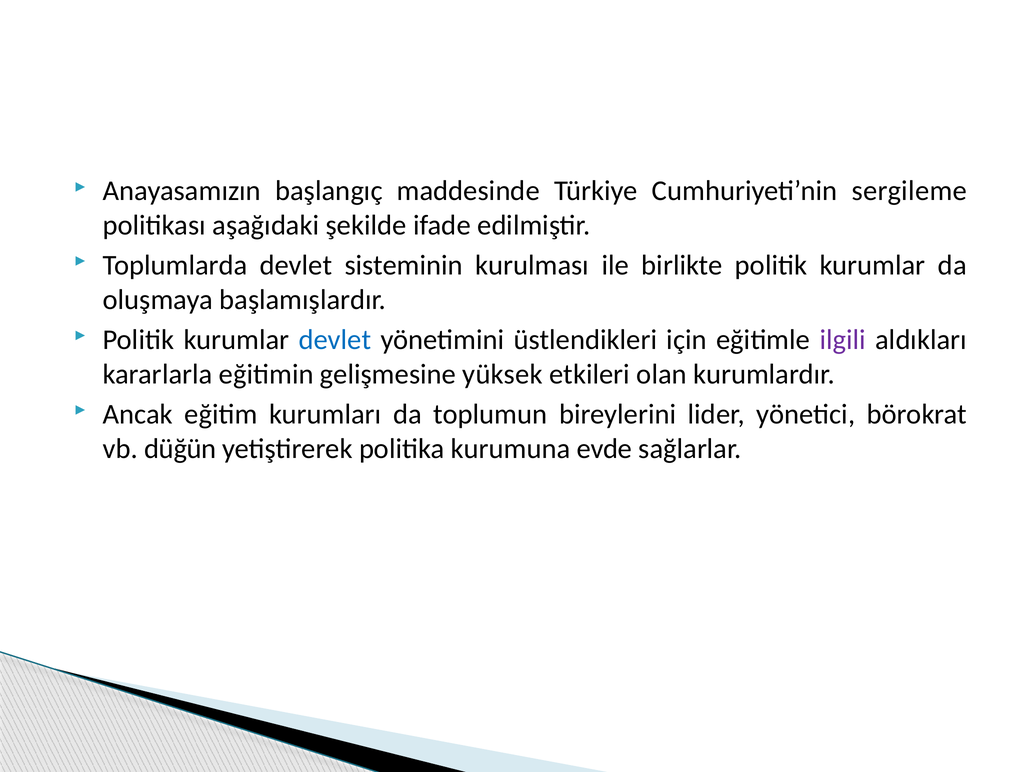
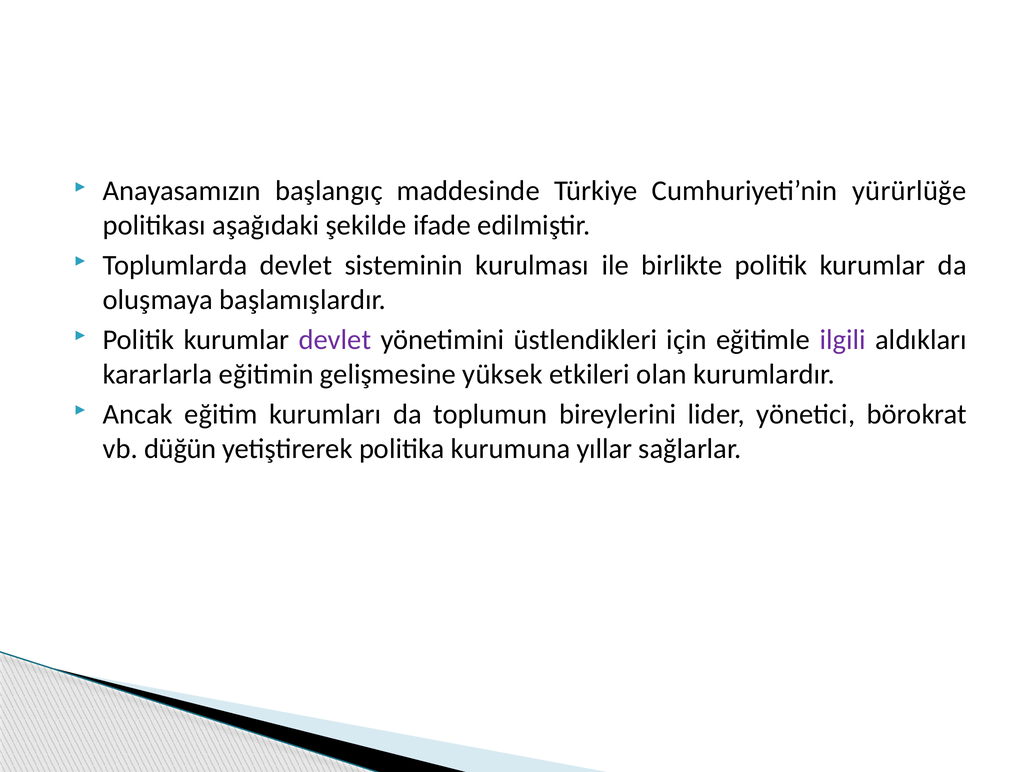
sergileme: sergileme -> yürürlüğe (909, 191)
devlet colour: blue -> purple (335, 340)
evde: evde -> yıllar (604, 449)
